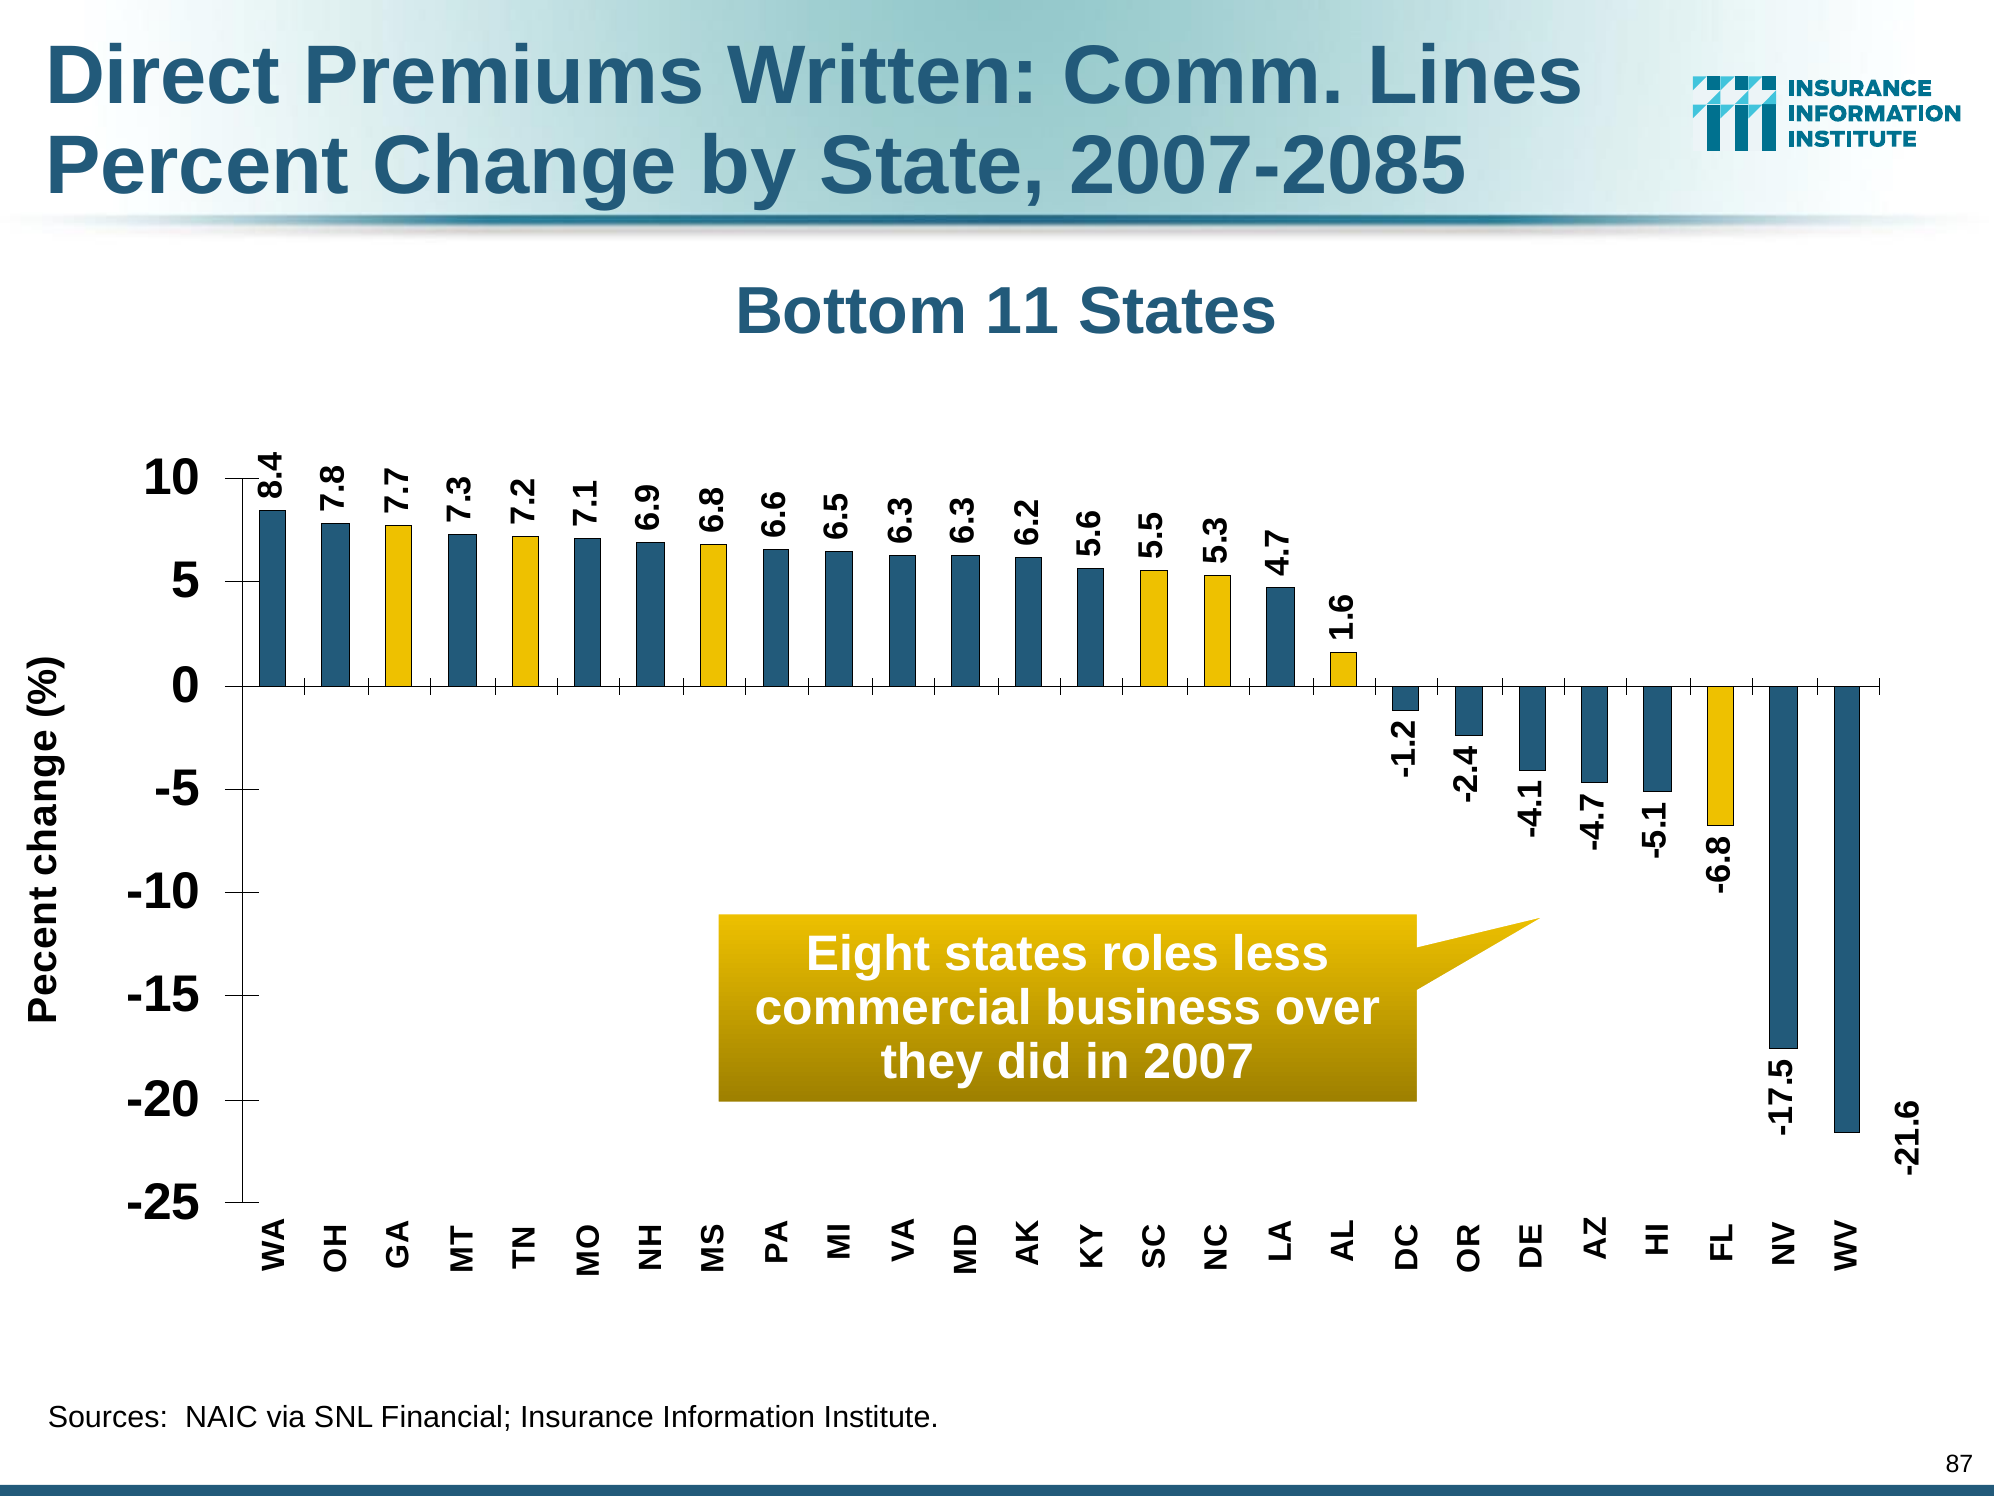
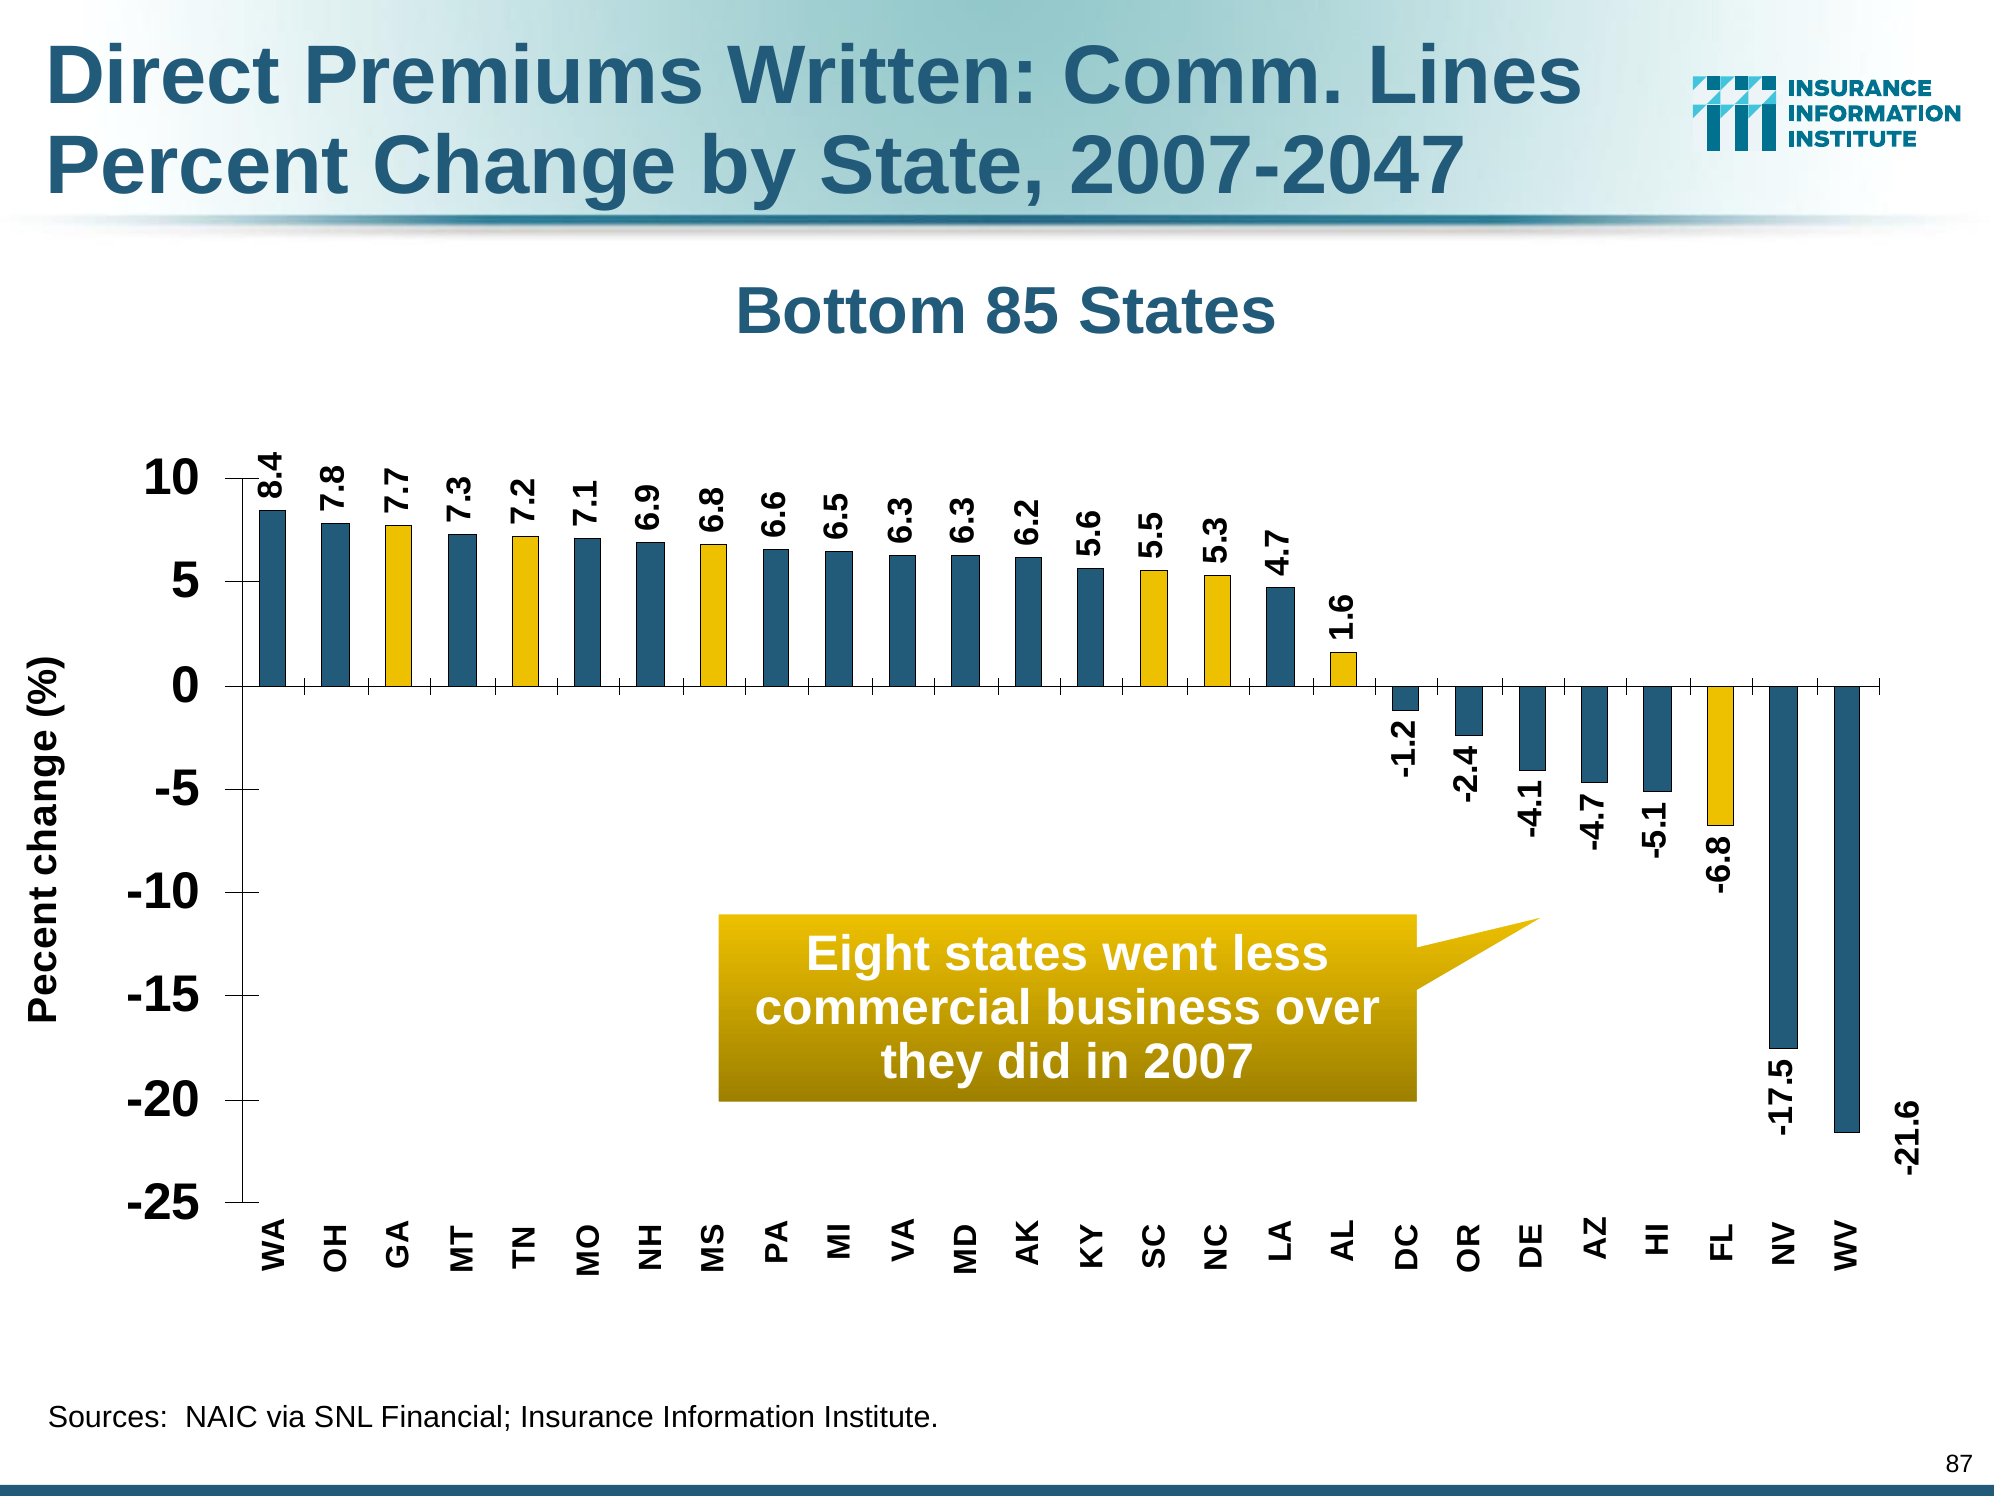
2007-2085: 2007-2085 -> 2007-2047 (1268, 166)
11: 11 -> 85 (1023, 312)
roles: roles -> went (1160, 954)
